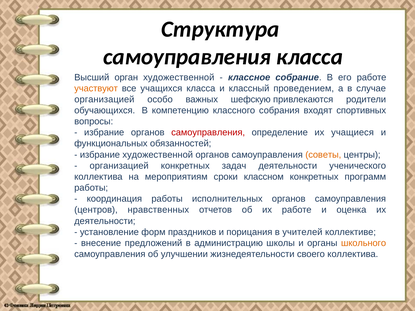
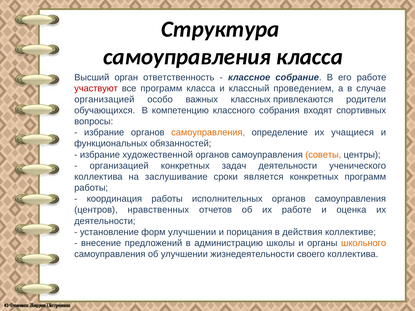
орган художественной: художественной -> ответственность (179, 77)
участвуют colour: orange -> red (96, 88)
все учащихся: учащихся -> программ (161, 88)
шефскую: шефскую -> классных (251, 99)
самоуправления colour: red -> orange (208, 133)
мероприятиям: мероприятиям -> заслушивание (176, 177)
классном: классном -> является (264, 177)
форм праздников: праздников -> улучшении (192, 232)
учителей: учителей -> действия (302, 232)
